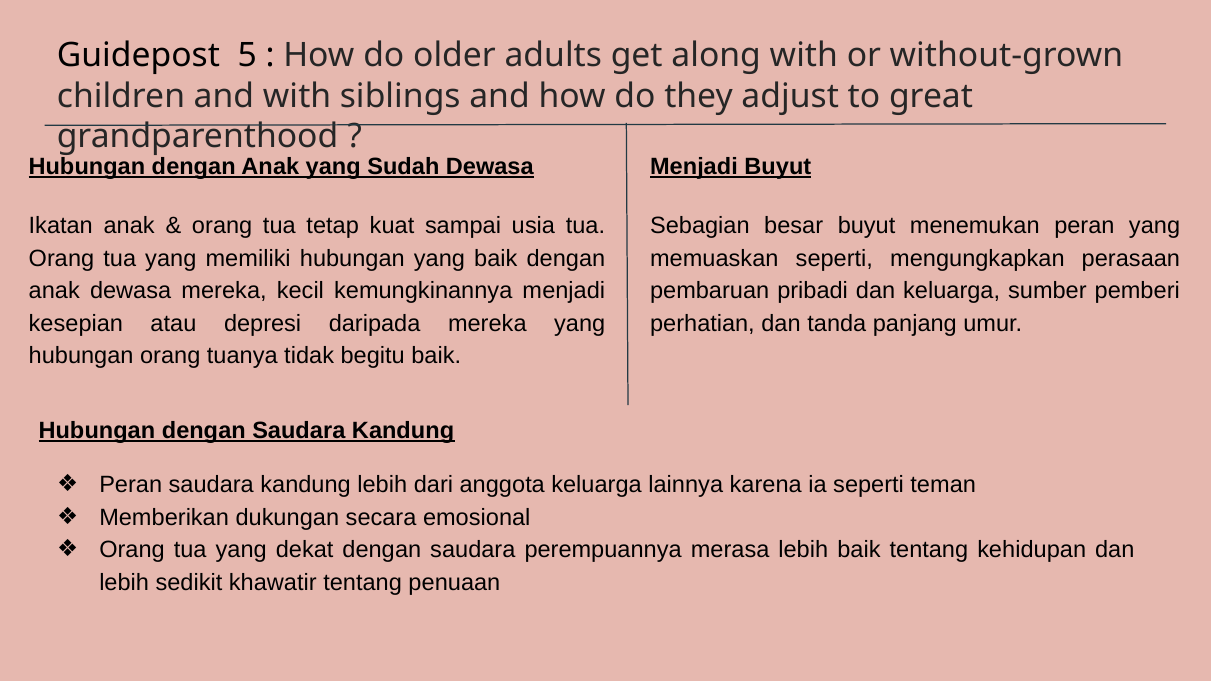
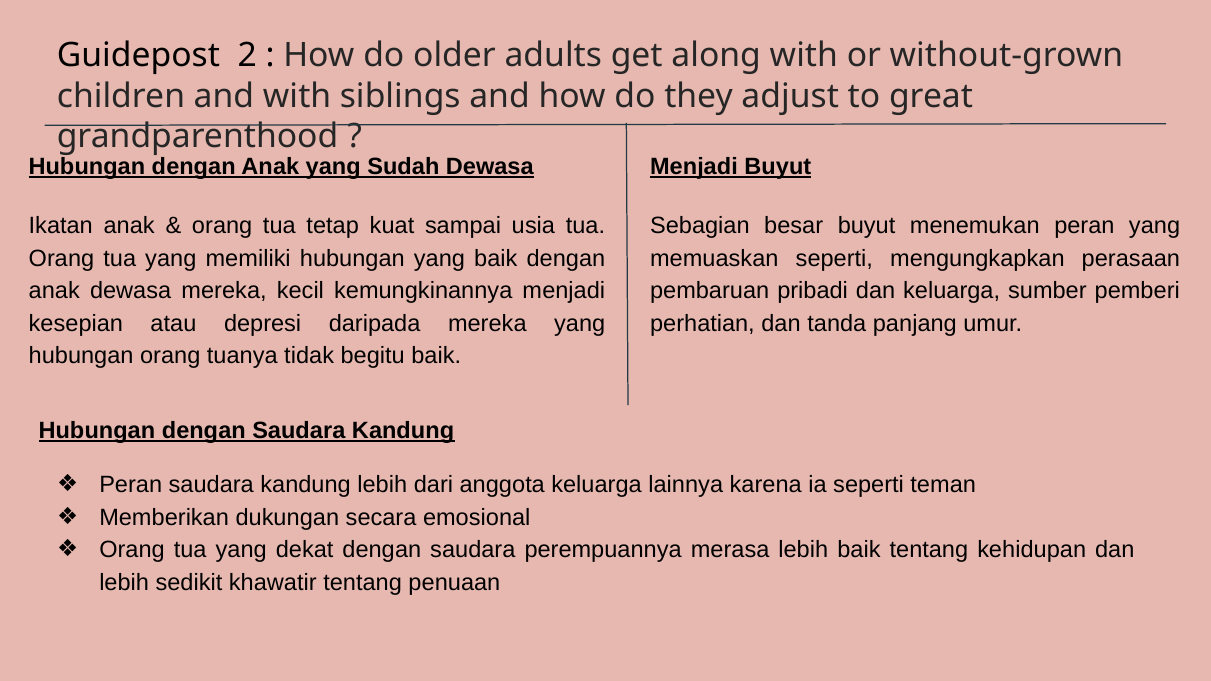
5: 5 -> 2 (247, 56)
